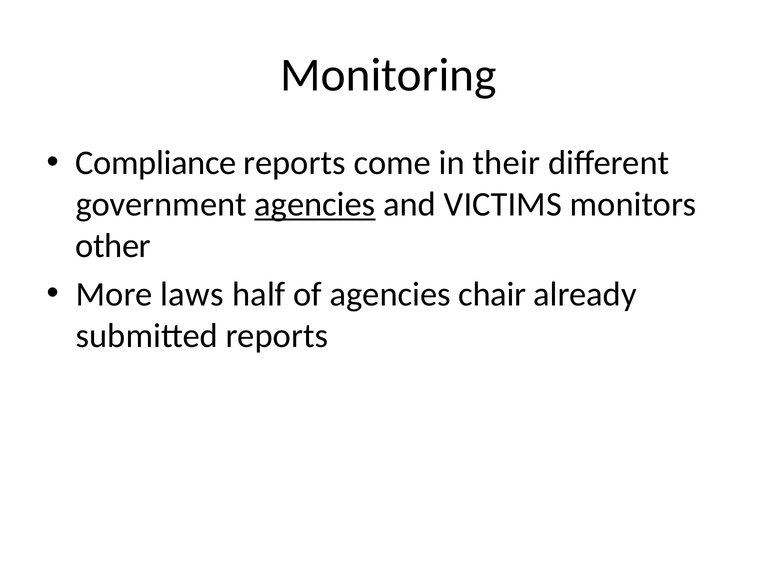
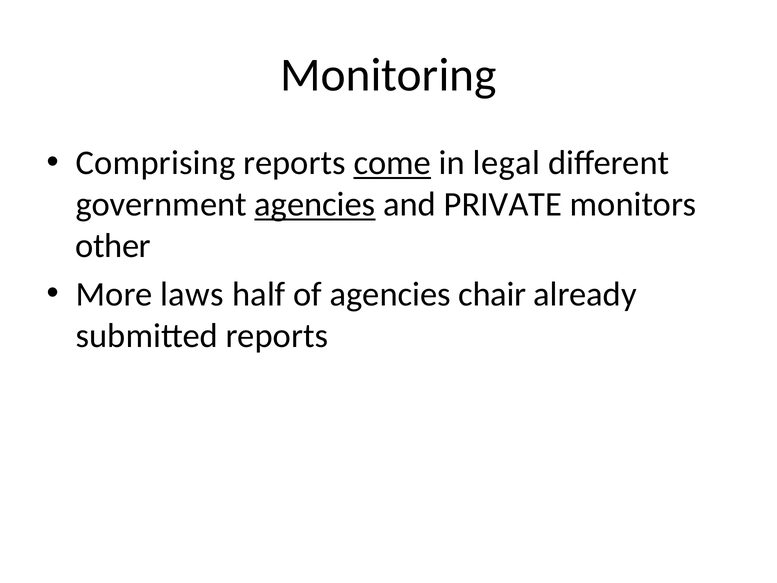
Compliance: Compliance -> Comprising (156, 163)
come underline: none -> present (392, 163)
their: their -> legal (506, 163)
VICTIMS: VICTIMS -> PRIVATE (503, 204)
